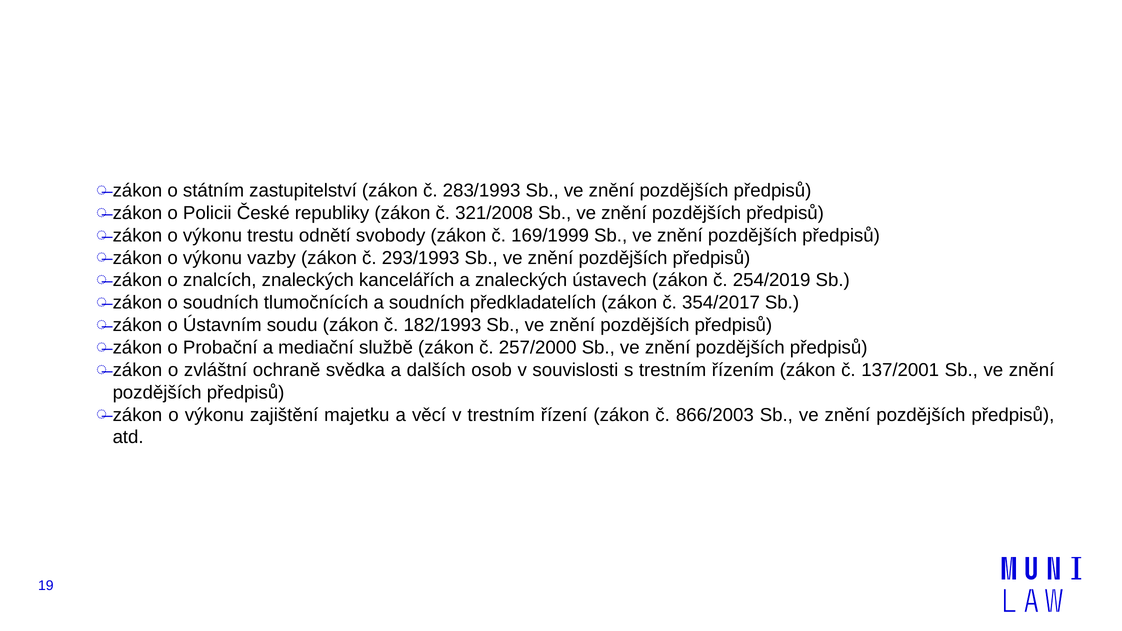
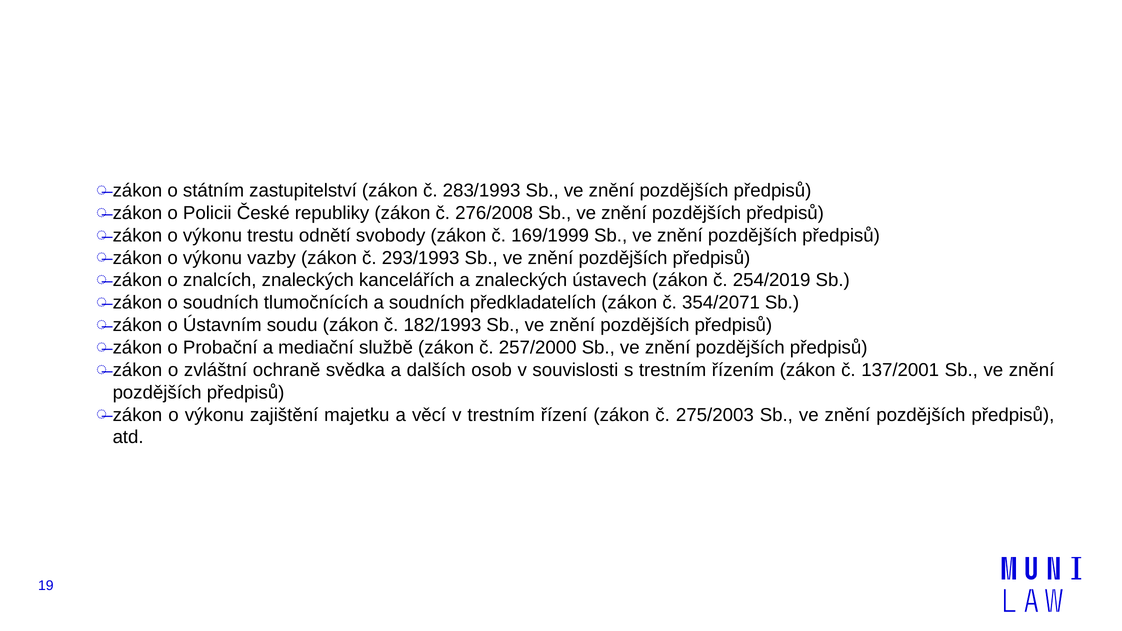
321/2008: 321/2008 -> 276/2008 (494, 213)
354/2017: 354/2017 -> 354/2071 (721, 303)
866/2003: 866/2003 -> 275/2003 (715, 415)
